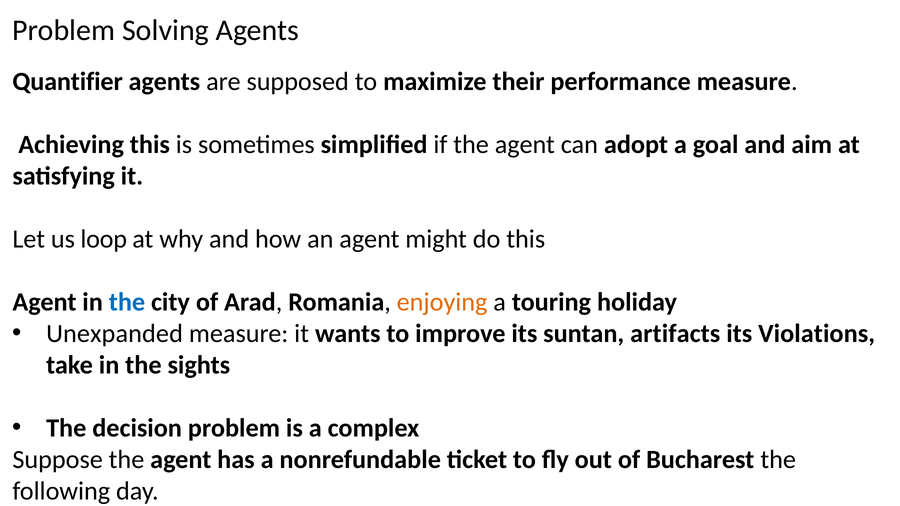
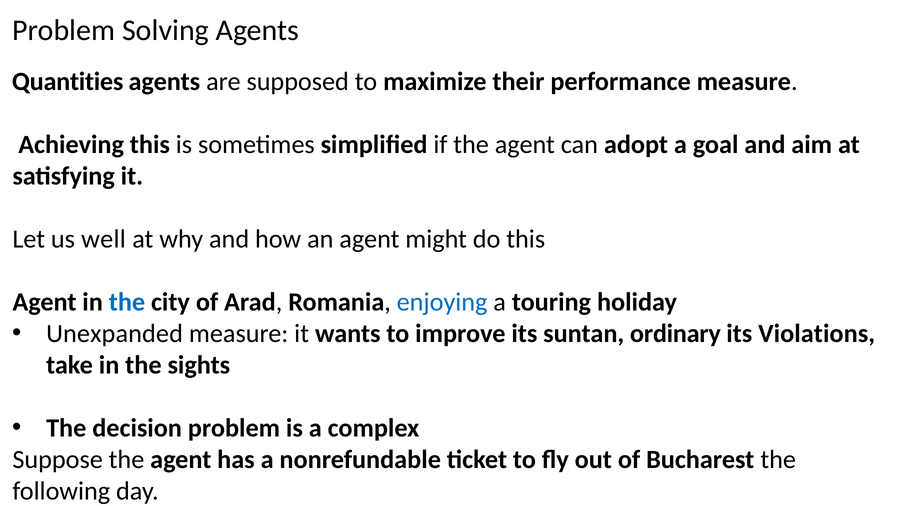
Quantifier: Quantifier -> Quantities (68, 81)
loop: loop -> well (103, 239)
enjoying colour: orange -> blue (442, 302)
artifacts: artifacts -> ordinary (675, 334)
